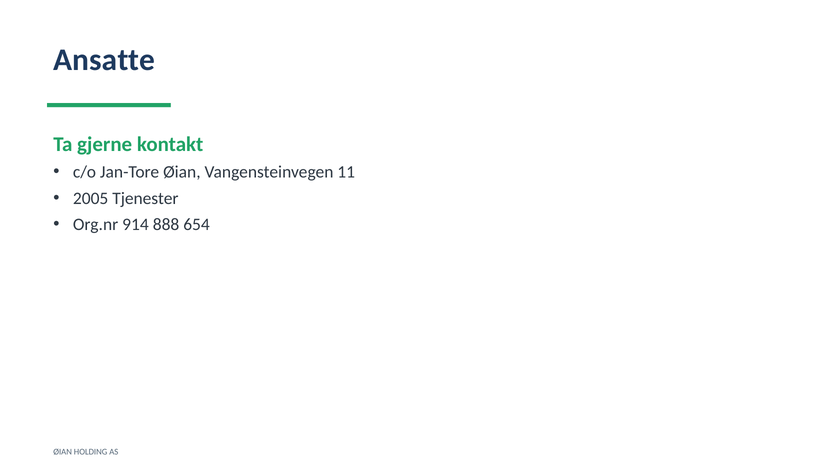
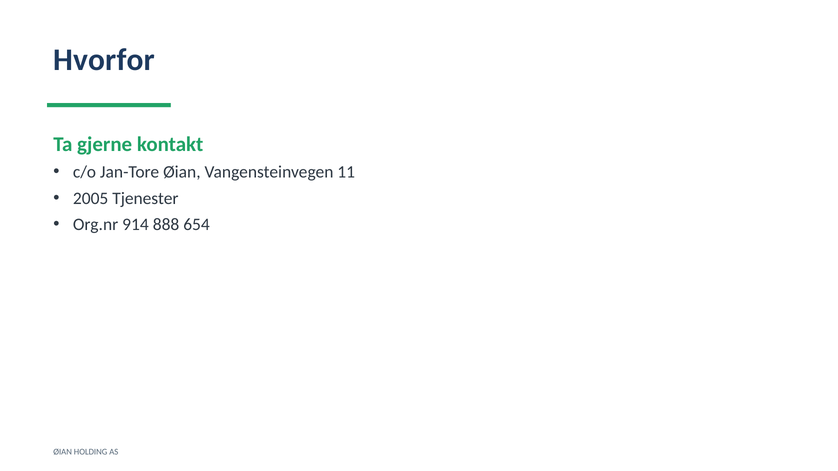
Ansatte: Ansatte -> Hvorfor (104, 60)
